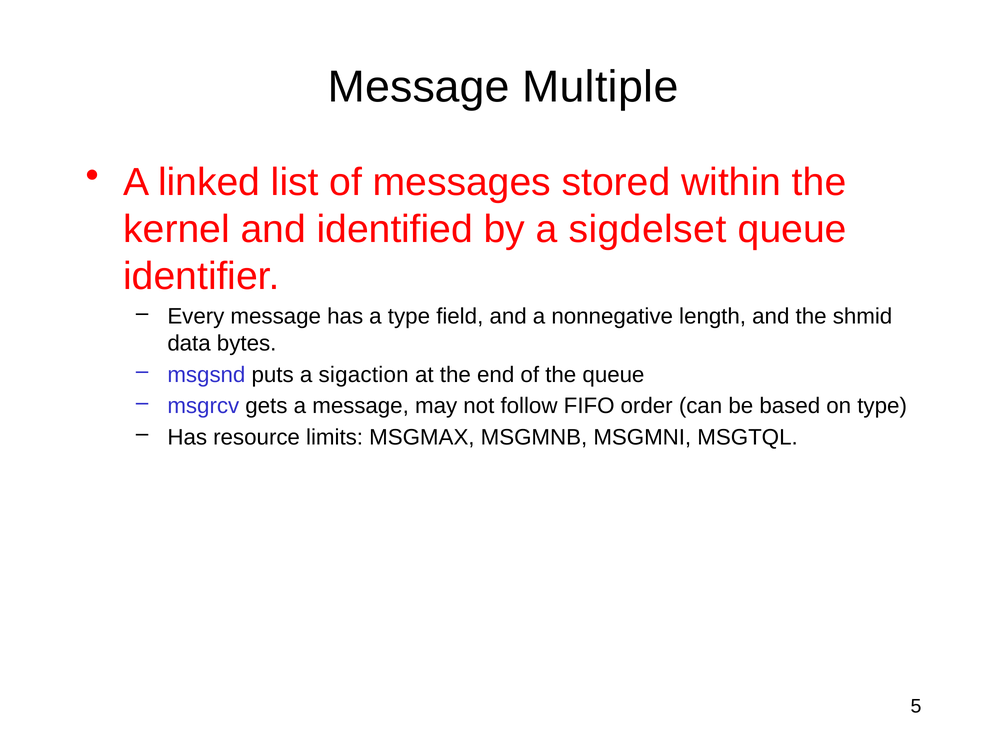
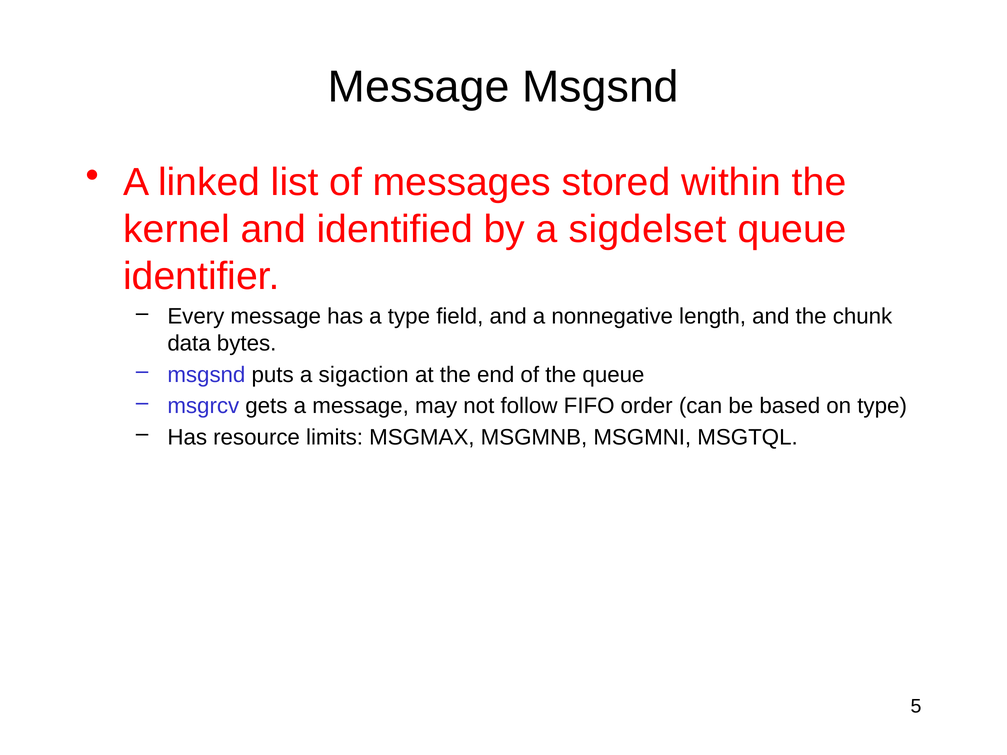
Message Multiple: Multiple -> Msgsnd (600, 87)
shmid: shmid -> chunk (863, 317)
